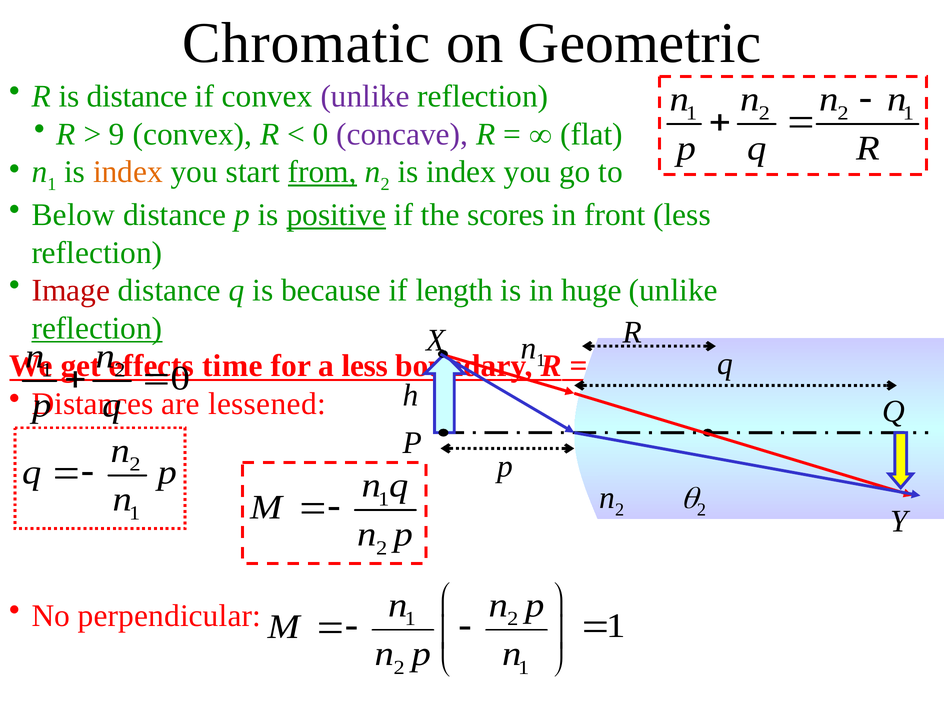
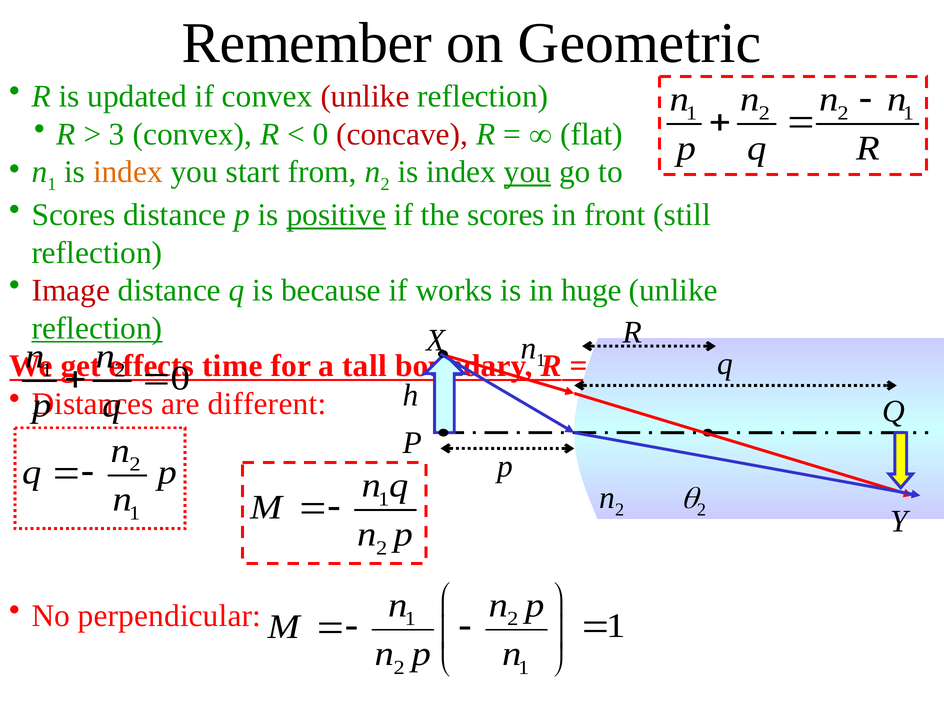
Chromatic: Chromatic -> Remember (307, 43)
is distance: distance -> updated (137, 96)
unlike colour: purple -> red (365, 96)
9: 9 -> 3 (117, 134)
concave colour: purple -> red (402, 134)
from underline: present -> none (322, 172)
you underline: none -> present (528, 172)
Below: Below -> Scores (73, 215)
front less: less -> still (682, 215)
length: length -> works (454, 291)
a less: less -> tall (365, 366)
lessened: lessened -> different (267, 404)
